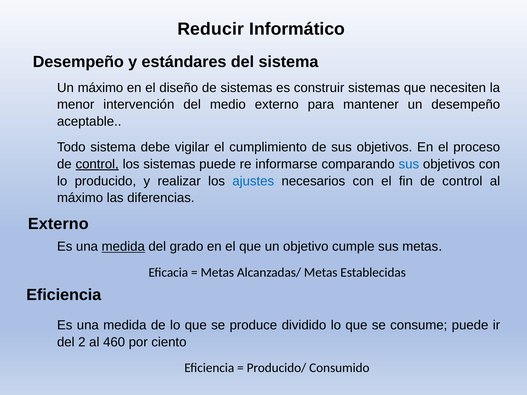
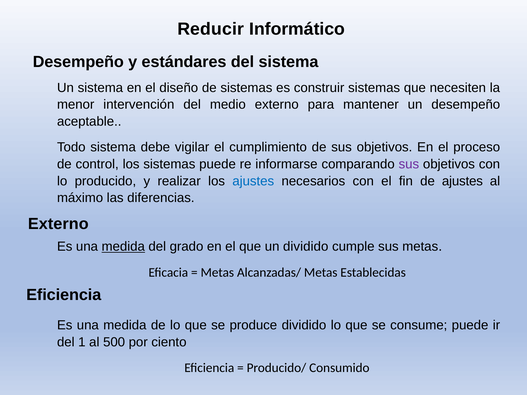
Un máximo: máximo -> sistema (100, 88)
control underline: present -> none (97, 164)
sus colour: blue -> purple (409, 164)
fin de control: control -> ajustes (462, 181)
un objetivo: objetivo -> dividido (306, 247)
2: 2 -> 1 (82, 342)
460: 460 -> 500 (114, 342)
